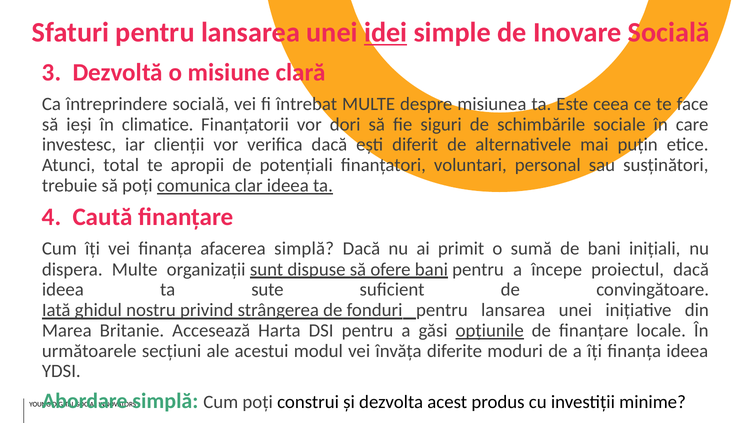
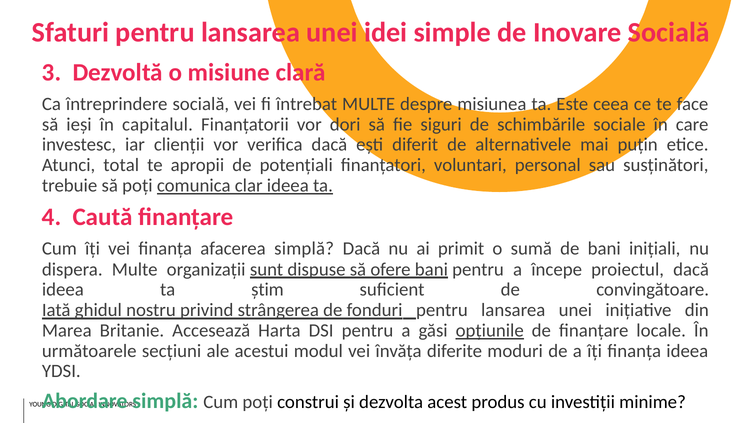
idei underline: present -> none (386, 33)
climatice: climatice -> capitalul (158, 125)
sute: sute -> știm (267, 290)
